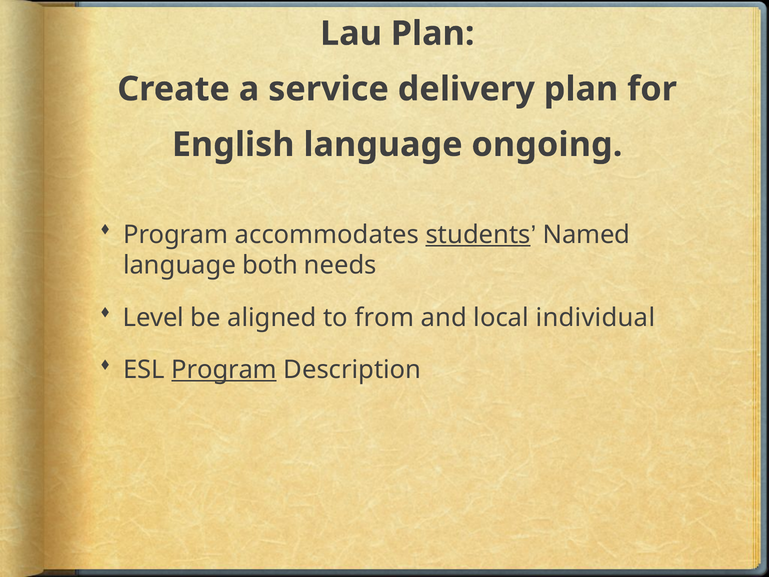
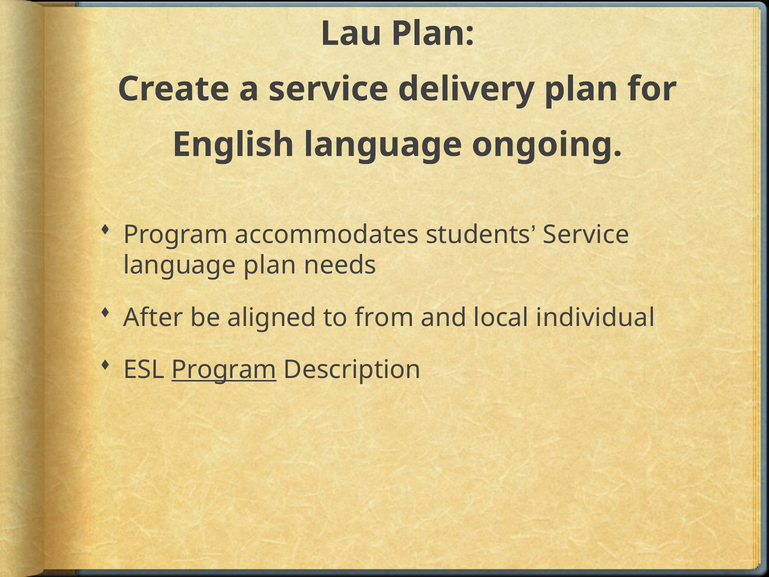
students underline: present -> none (478, 235)
Named: Named -> Service (586, 235)
language both: both -> plan (270, 265)
Level: Level -> After (153, 317)
